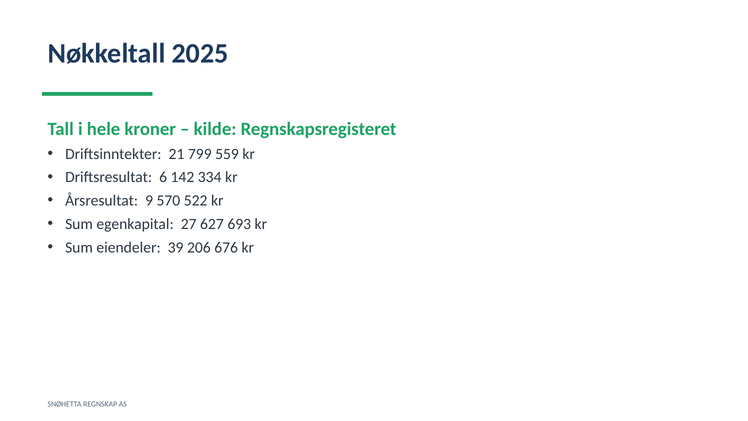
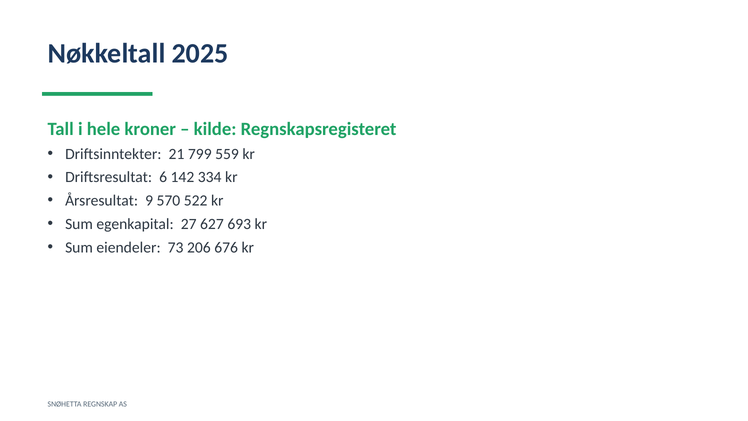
39: 39 -> 73 (176, 247)
